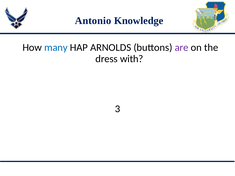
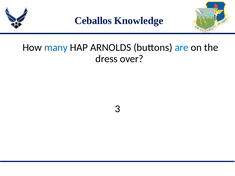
Antonio: Antonio -> Ceballos (93, 21)
are colour: purple -> blue (182, 48)
with: with -> over (132, 59)
